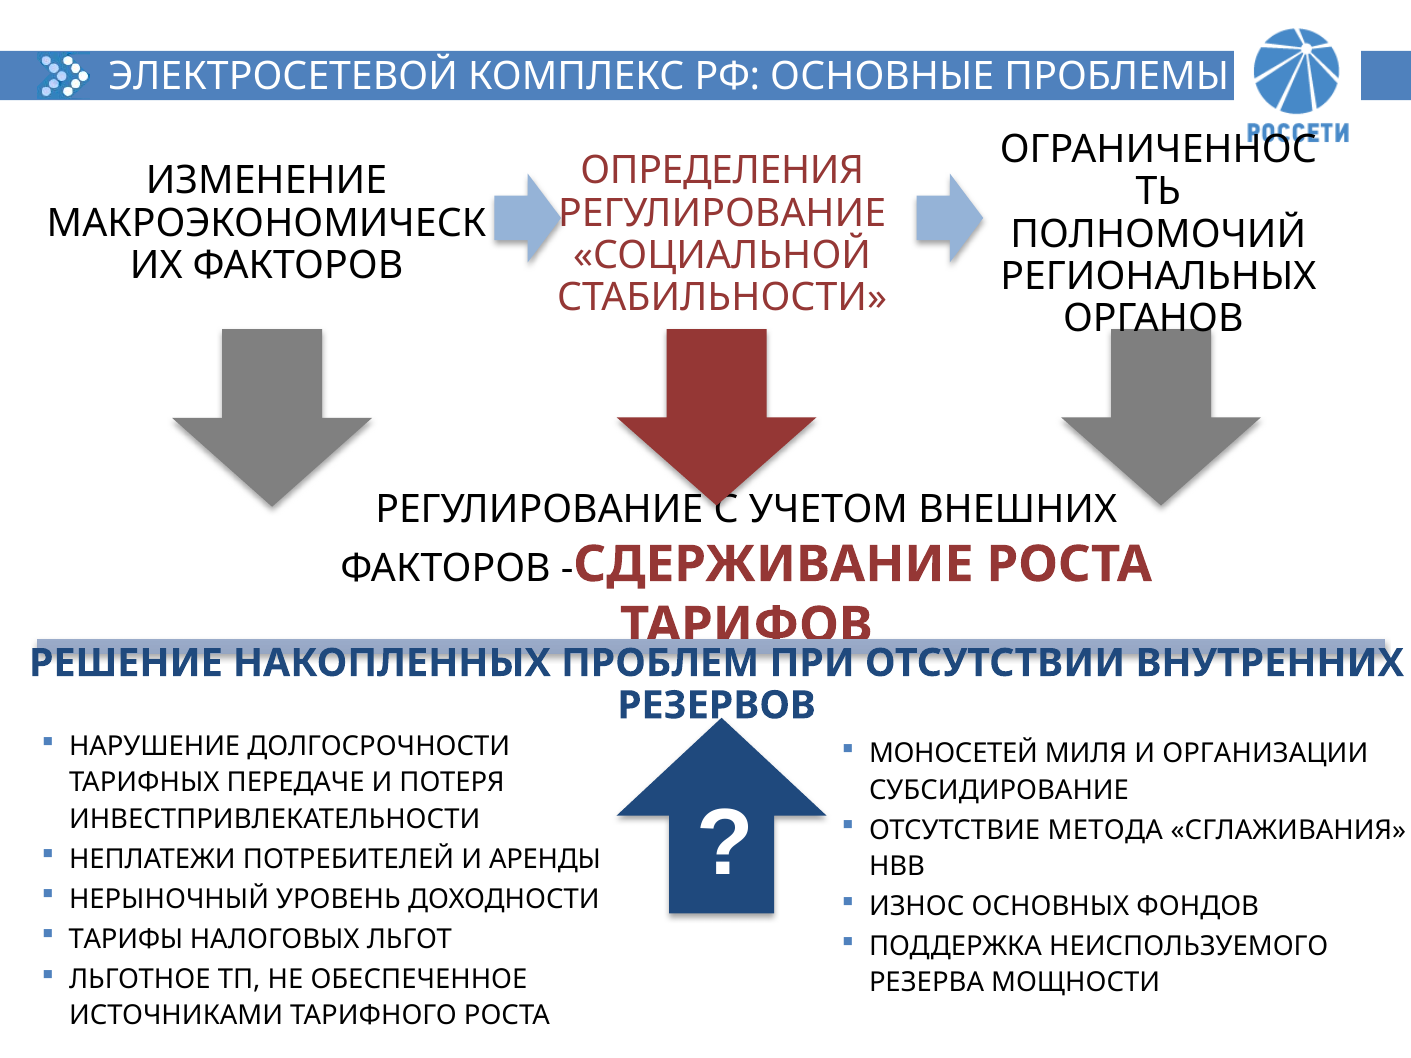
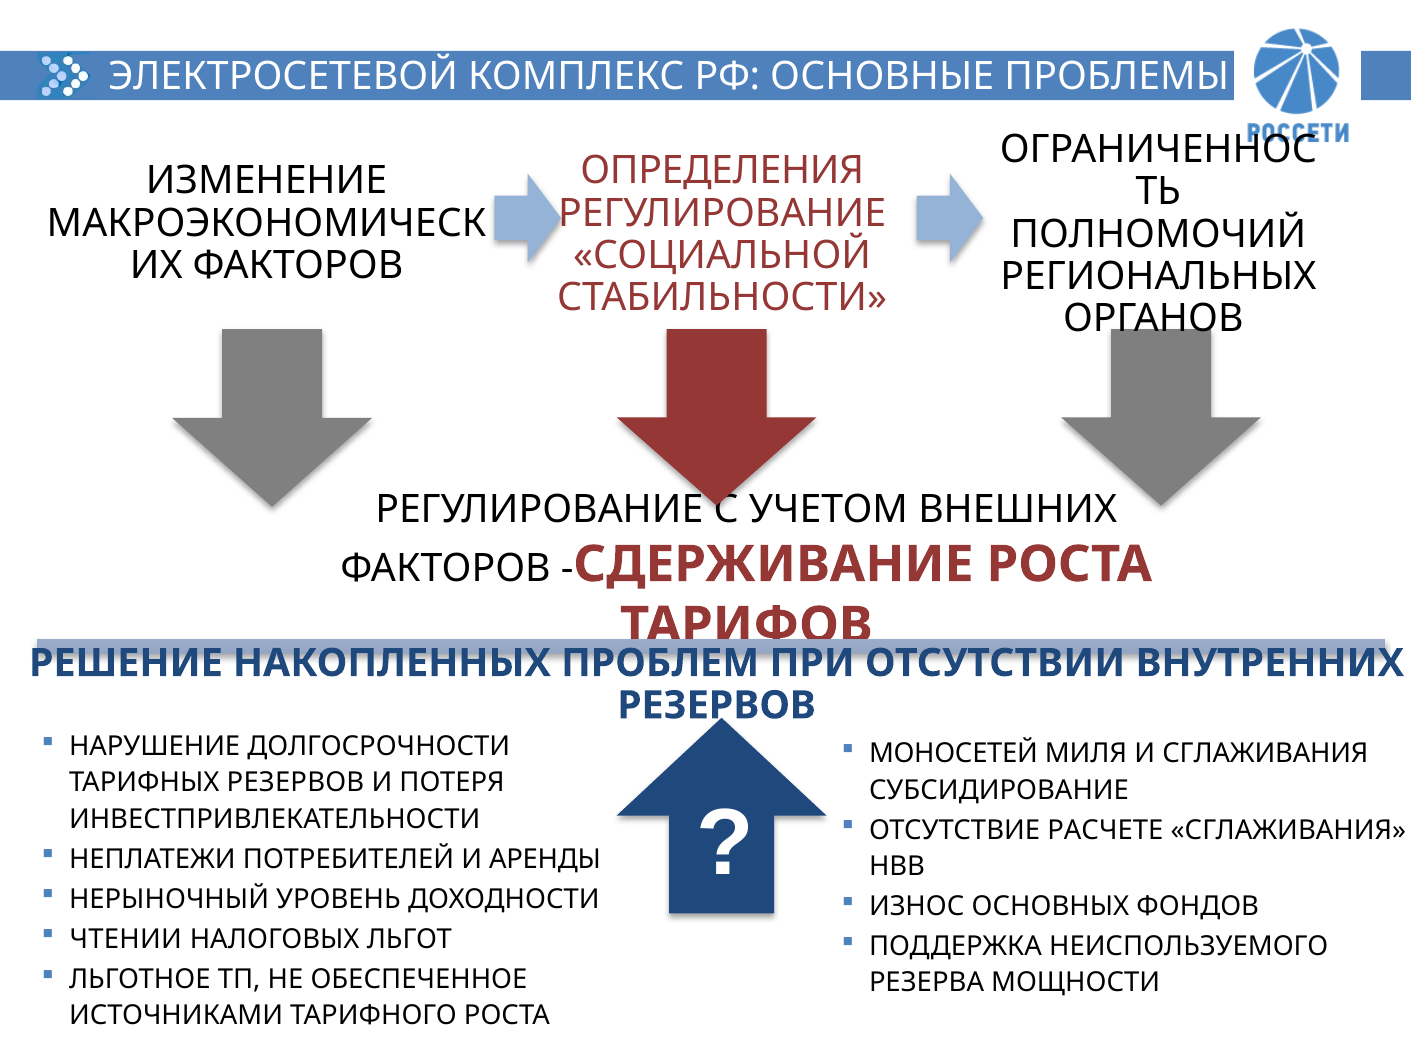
И ОРГАНИЗАЦИИ: ОРГАНИЗАЦИИ -> СГЛАЖИВАНИЯ (1265, 754)
ТАРИФНЫХ ПЕРЕДАЧЕ: ПЕРЕДАЧЕ -> РЕЗЕРВОВ (295, 783)
МЕТОДА: МЕТОДА -> РАСЧЕТЕ (1105, 830)
ТАРИФЫ: ТАРИФЫ -> ЧТЕНИИ (126, 940)
